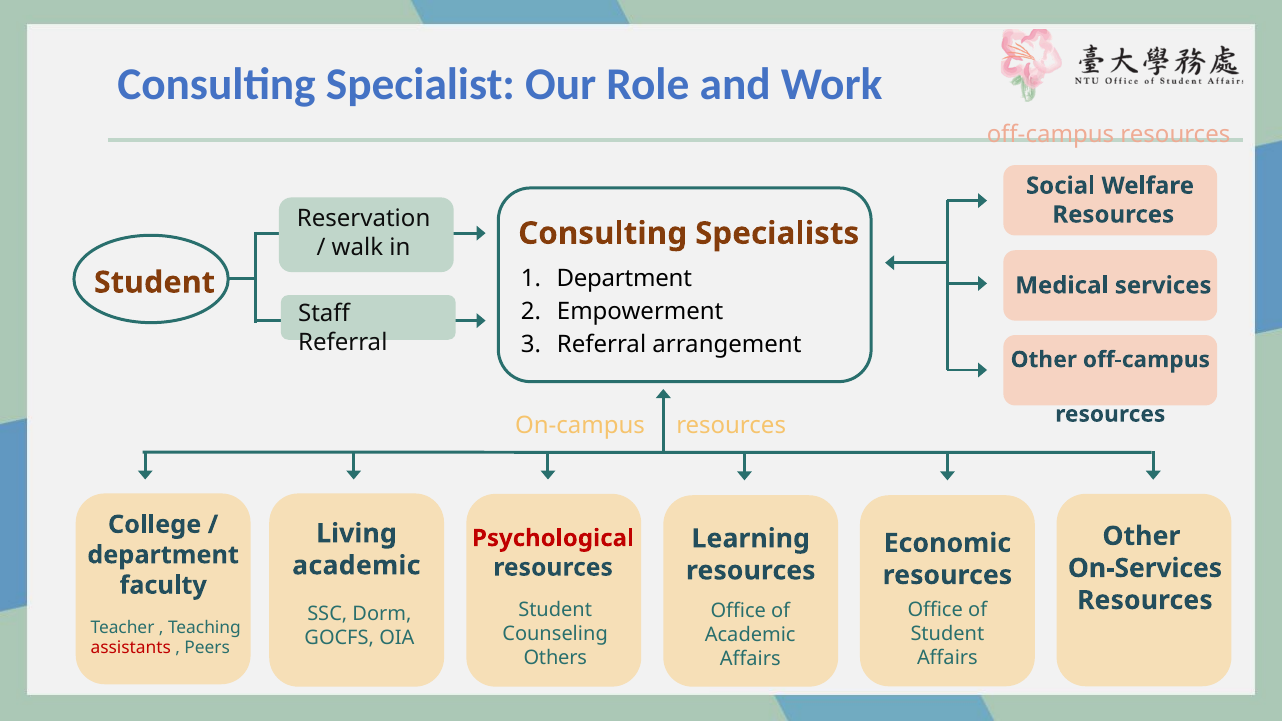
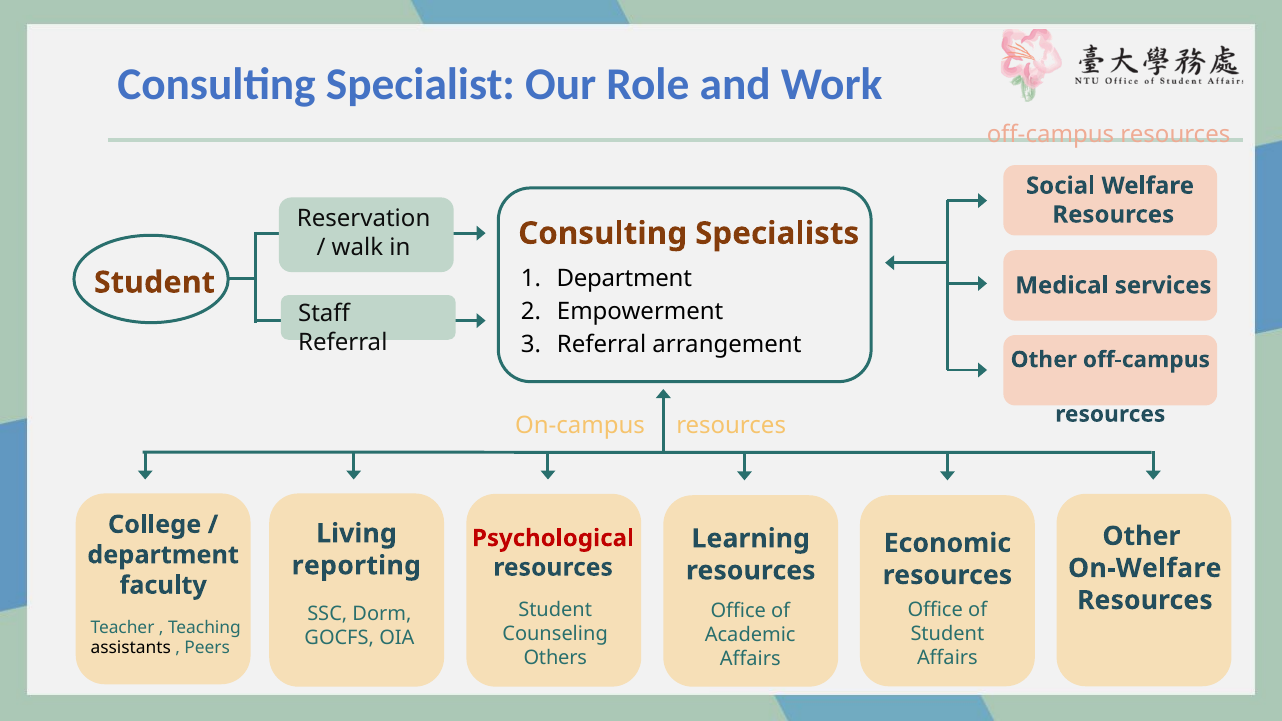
academic: academic -> reporting (356, 566)
On-Services: On-Services -> On-Welfare (1145, 568)
assistants colour: red -> black (131, 648)
